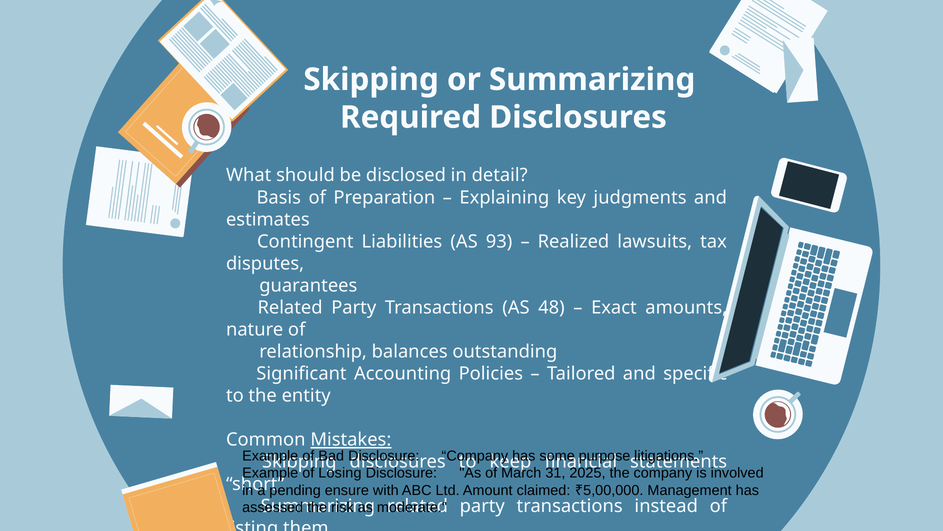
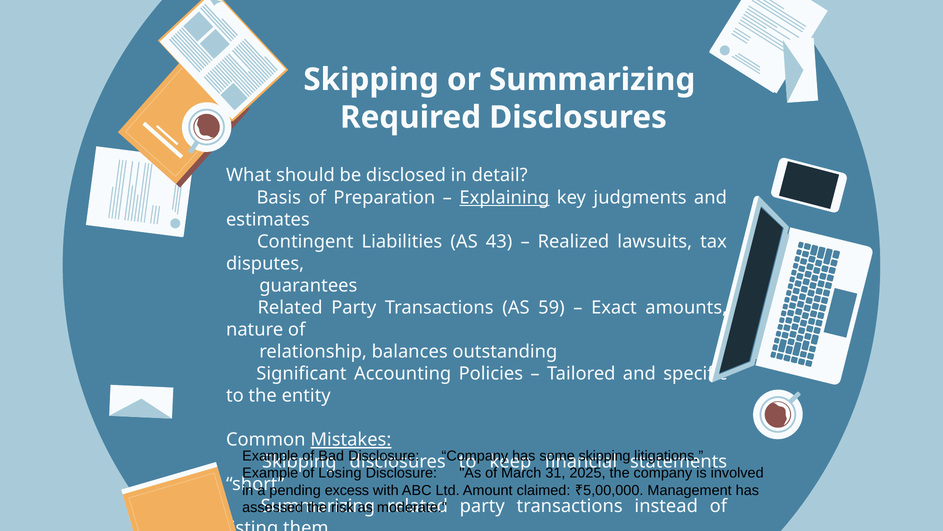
Explaining underline: none -> present (504, 197)
93: 93 -> 43 (499, 241)
48: 48 -> 59 (551, 307)
purpose: purpose -> skipping (605, 455)
ensure: ensure -> excess (347, 490)
